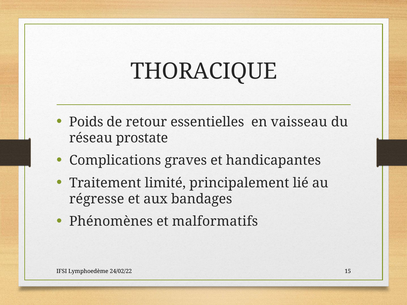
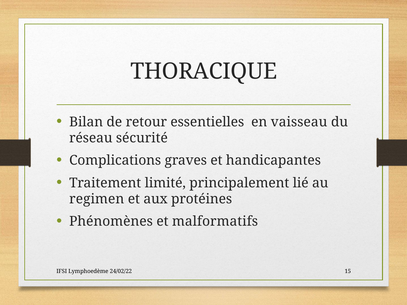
Poids: Poids -> Bilan (86, 122)
prostate: prostate -> sécurité (142, 138)
régresse: régresse -> regimen (97, 199)
bandages: bandages -> protéines (202, 199)
